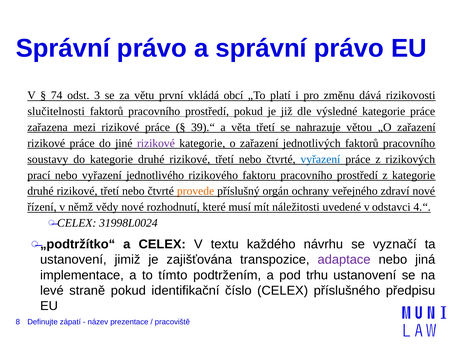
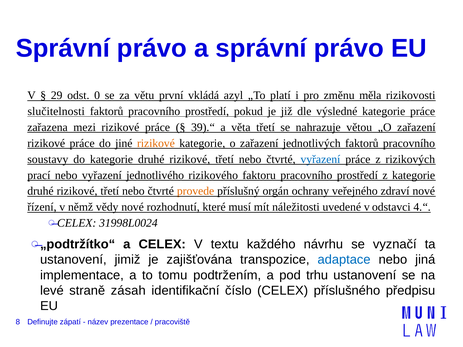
74: 74 -> 29 (57, 95)
3: 3 -> 0 (97, 95)
obcí: obcí -> azyl (233, 95)
dává: dává -> měla (370, 95)
rizikové colour: purple -> orange (156, 143)
adaptace colour: purple -> blue (344, 260)
tímto: tímto -> tomu (173, 275)
straně pokud: pokud -> zásah (128, 291)
